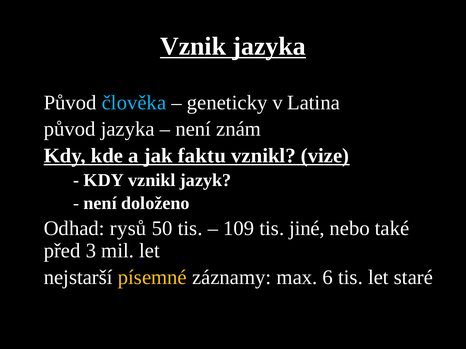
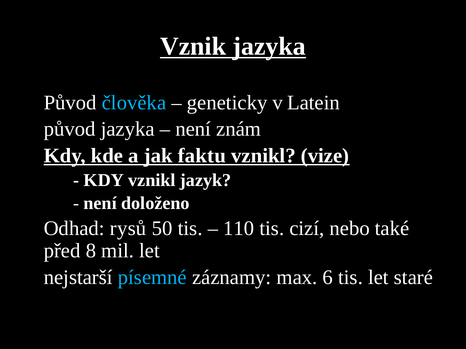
Latina: Latina -> Latein (313, 103)
109: 109 -> 110 (239, 229)
jiné: jiné -> cizí (307, 229)
3: 3 -> 8 (91, 251)
písemné colour: yellow -> light blue (152, 278)
